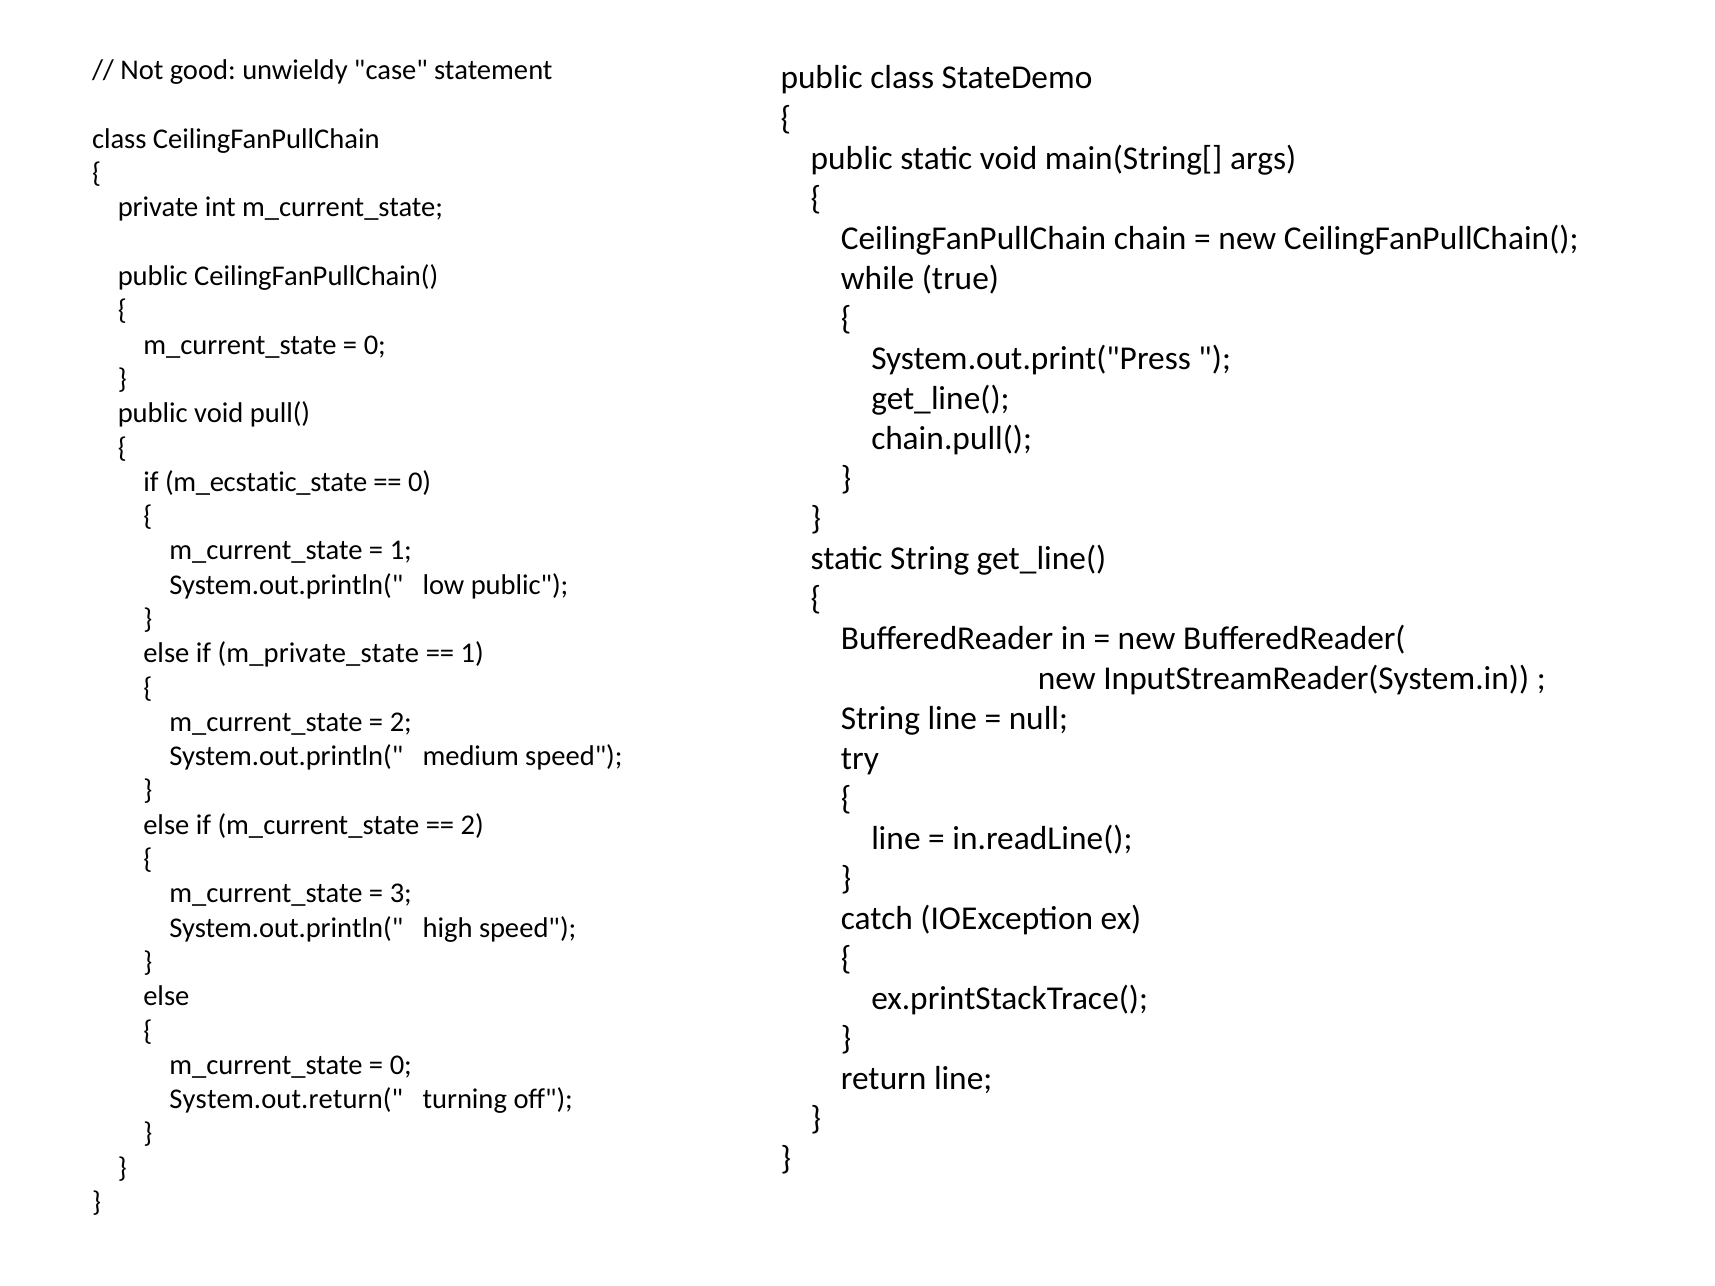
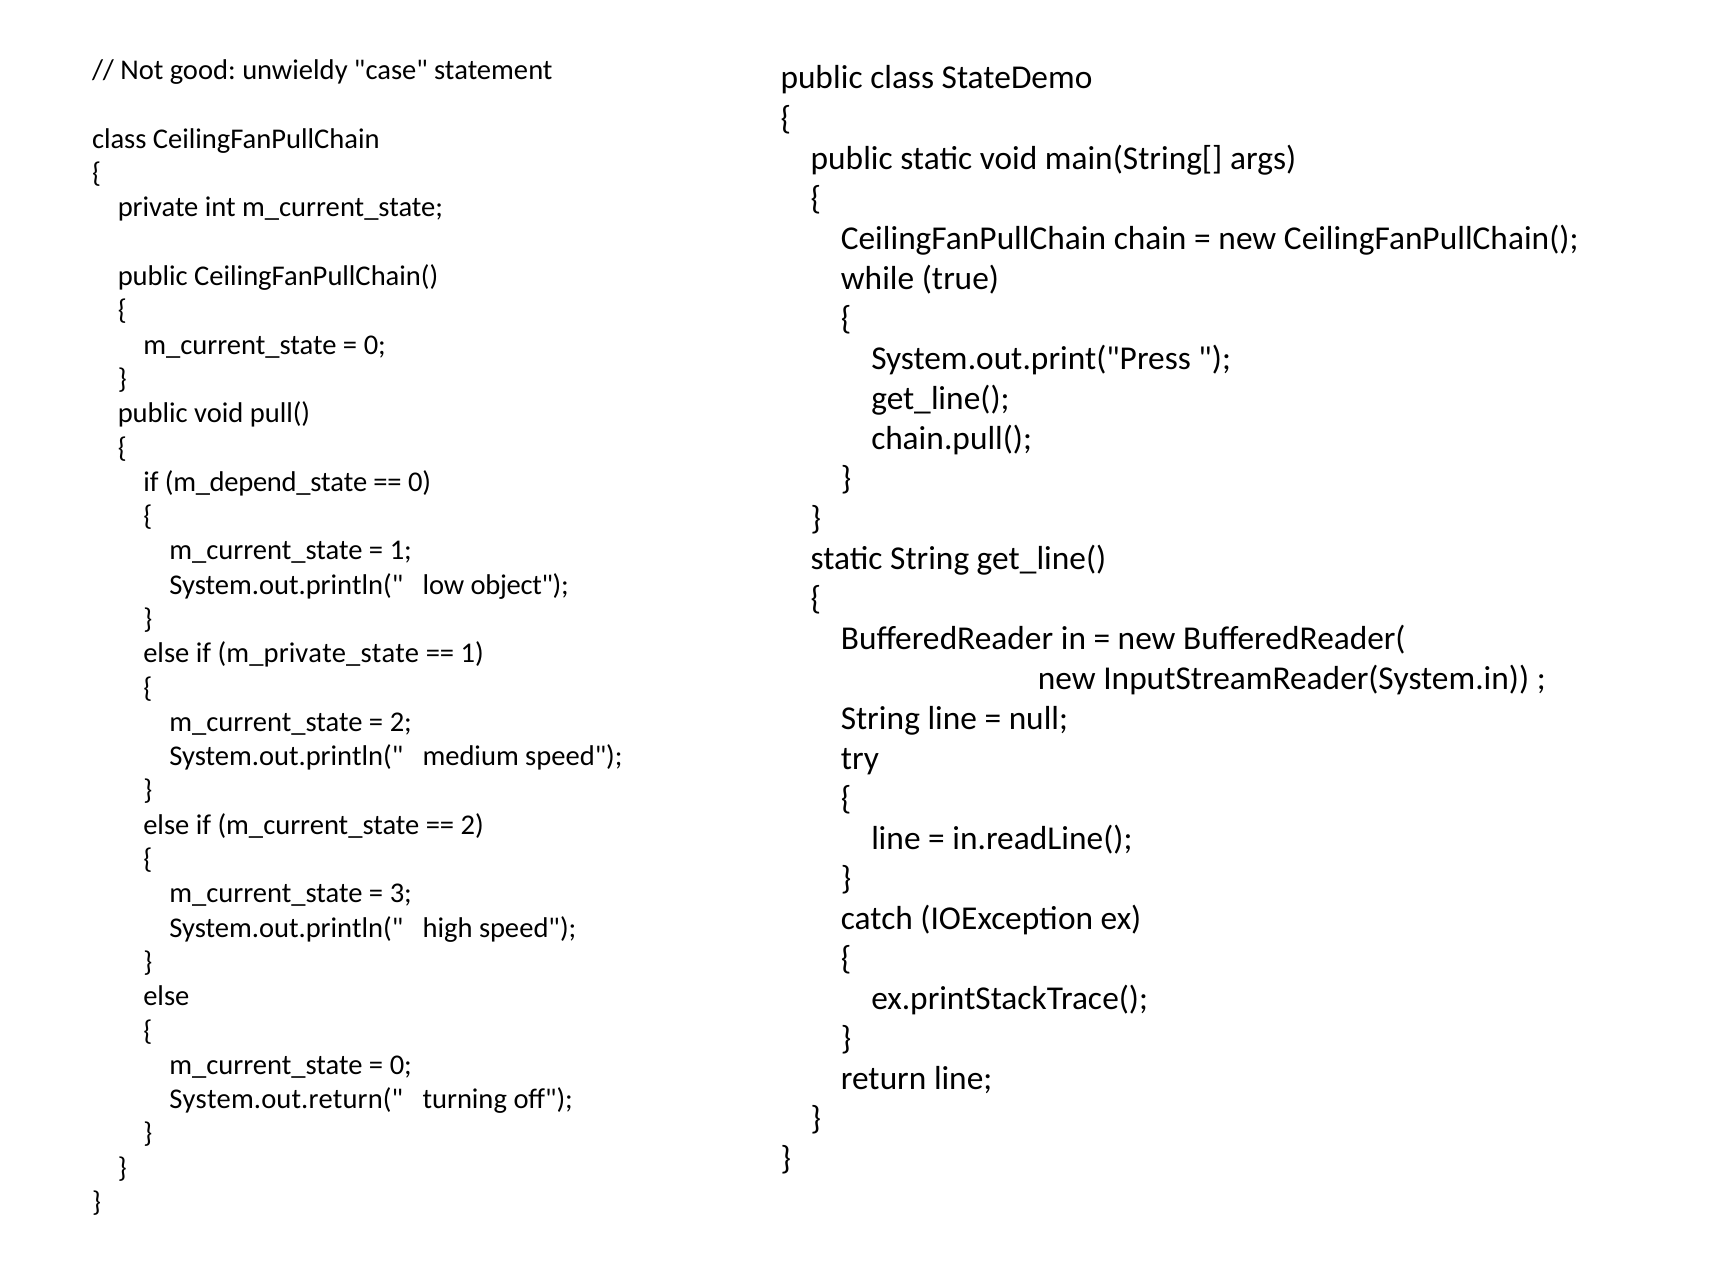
m_ecstatic_state: m_ecstatic_state -> m_depend_state (266, 482)
low public: public -> object (520, 585)
